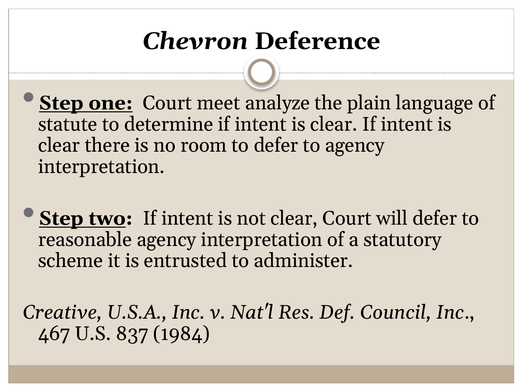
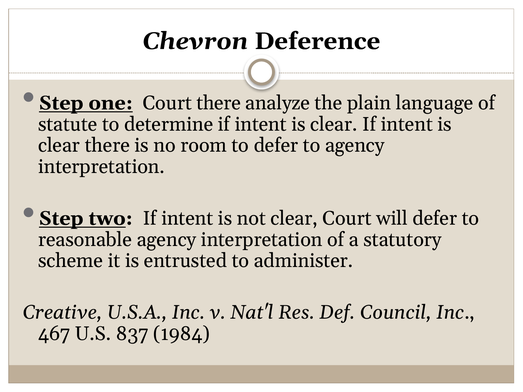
Court meet: meet -> there (219, 103)
